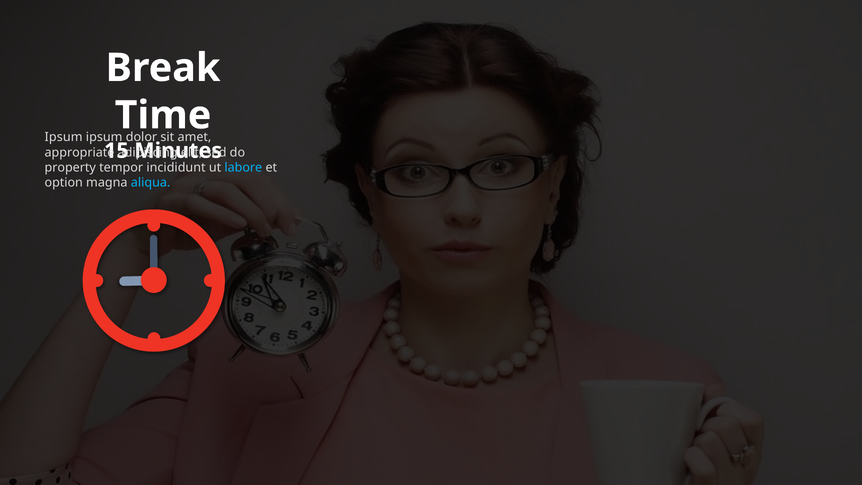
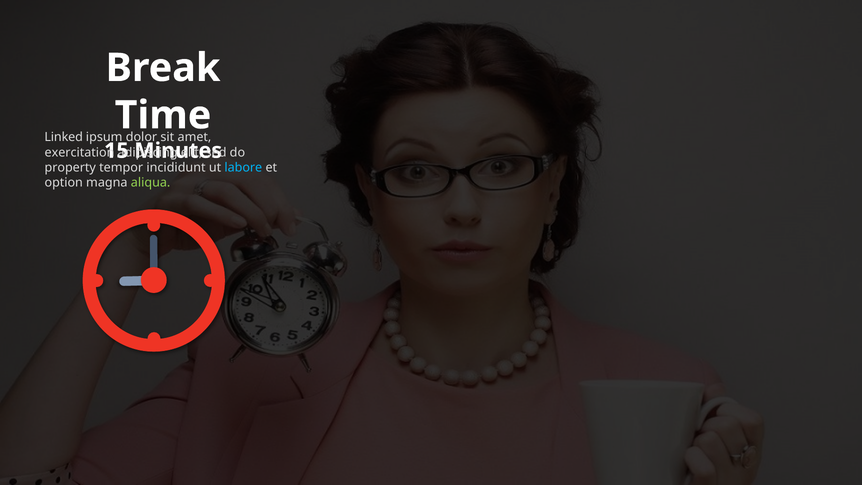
Ipsum: Ipsum -> Linked (64, 137)
appropriate: appropriate -> exercitation (80, 152)
aliqua colour: light blue -> light green (151, 183)
